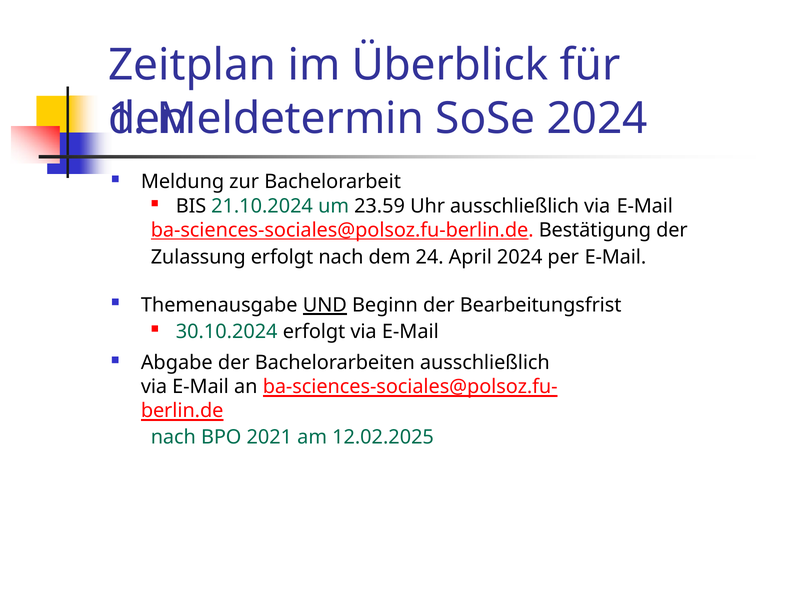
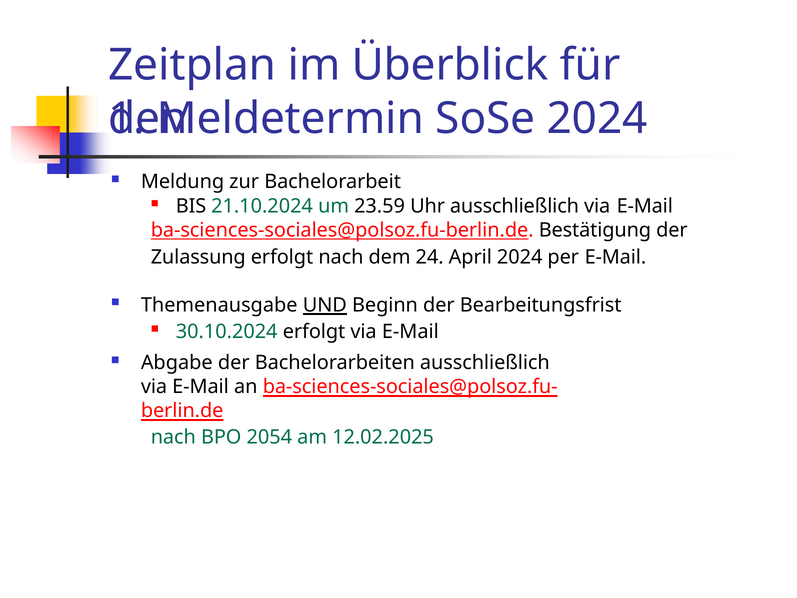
2021: 2021 -> 2054 (269, 437)
